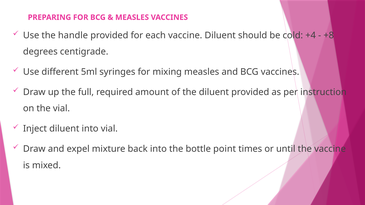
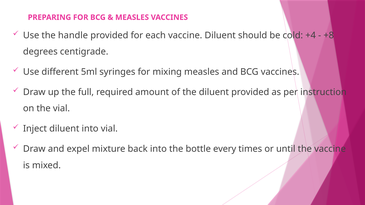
point: point -> every (225, 149)
